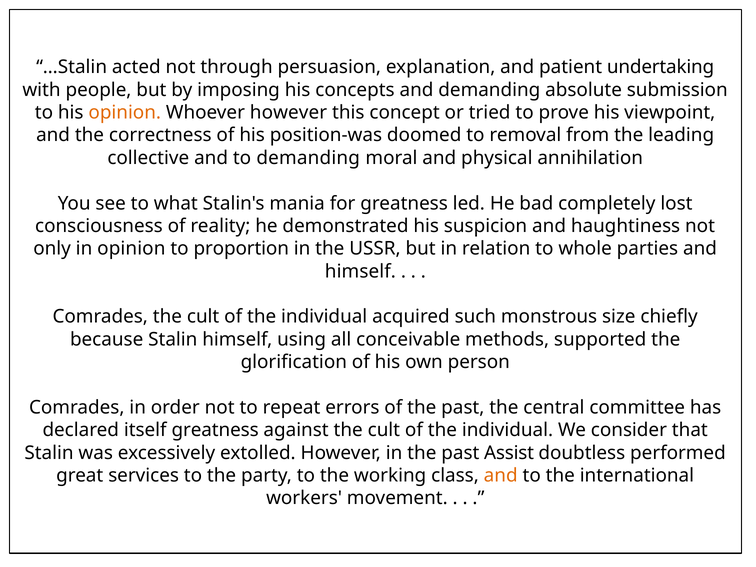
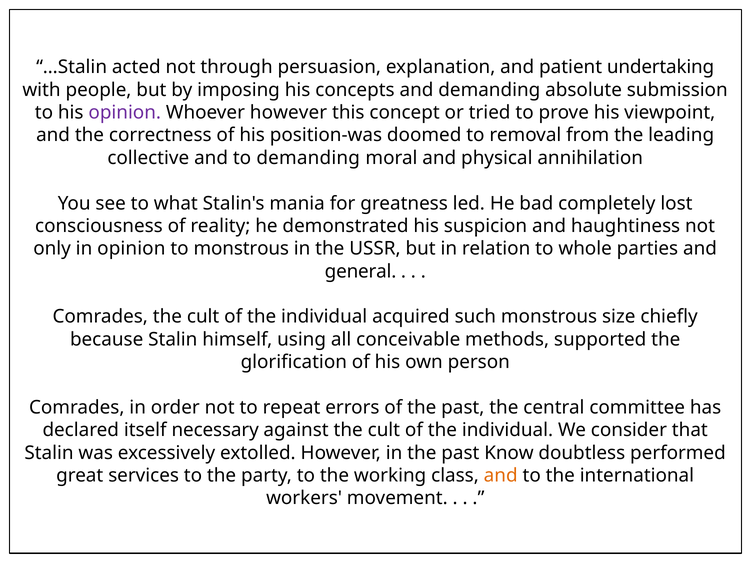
opinion colour: orange -> purple (125, 113)
to proportion: proportion -> monstrous (241, 249)
himself: himself -> general (361, 271)
itself greatness: greatness -> necessary (215, 430)
Assist: Assist -> Know (509, 453)
